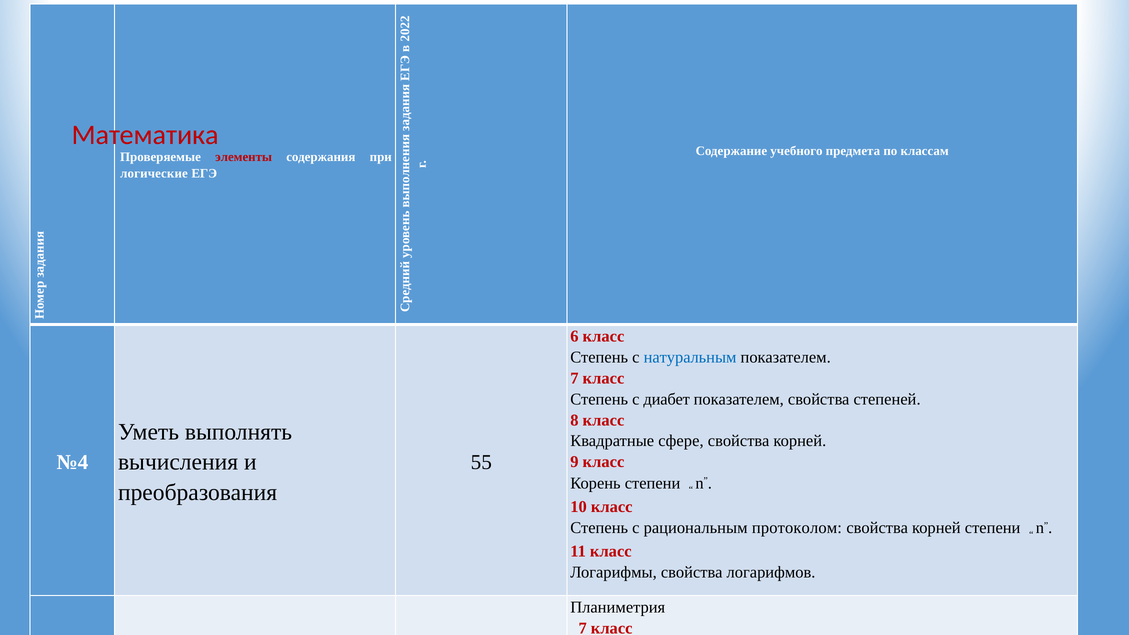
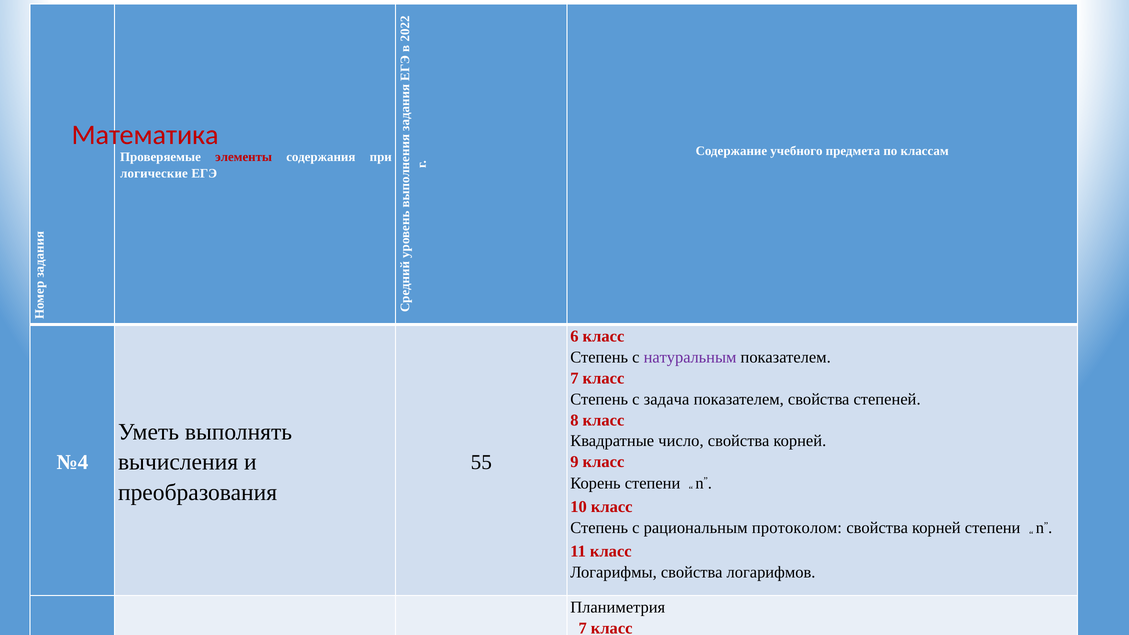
натуральным colour: blue -> purple (690, 357)
диабет: диабет -> задача (667, 399)
сфере: сфере -> число (681, 441)
